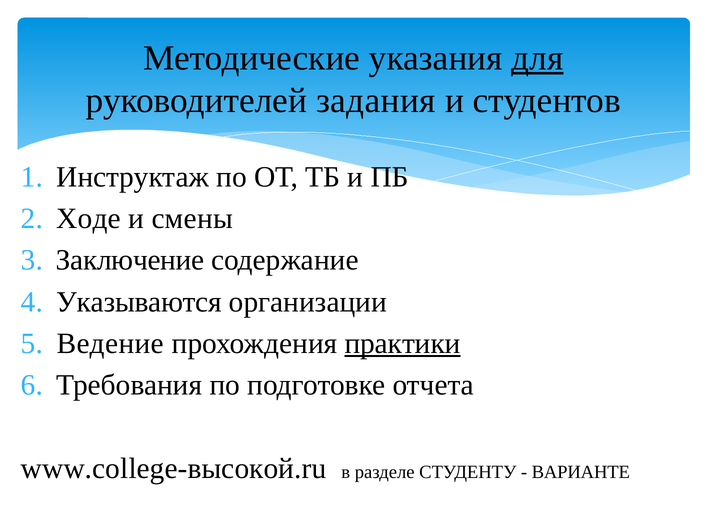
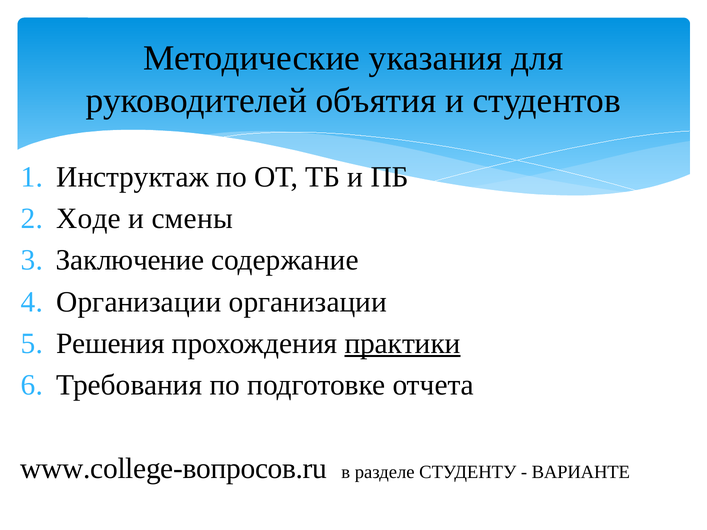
для underline: present -> none (537, 58)
задания: задания -> объятия (376, 101)
Указываются: Указываются -> Организации (139, 302)
Ведение: Ведение -> Решения (111, 344)
www.college-высокой.ru: www.college-высокой.ru -> www.college-вопросов.ru (174, 469)
